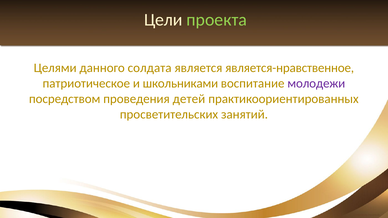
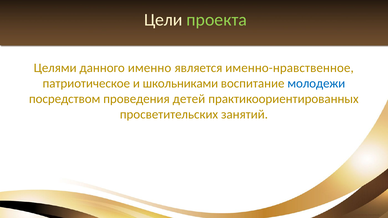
солдата: солдата -> именно (150, 68)
является-нравственное: является-нравственное -> именно-нравственное (290, 68)
молодежи colour: purple -> blue (316, 83)
